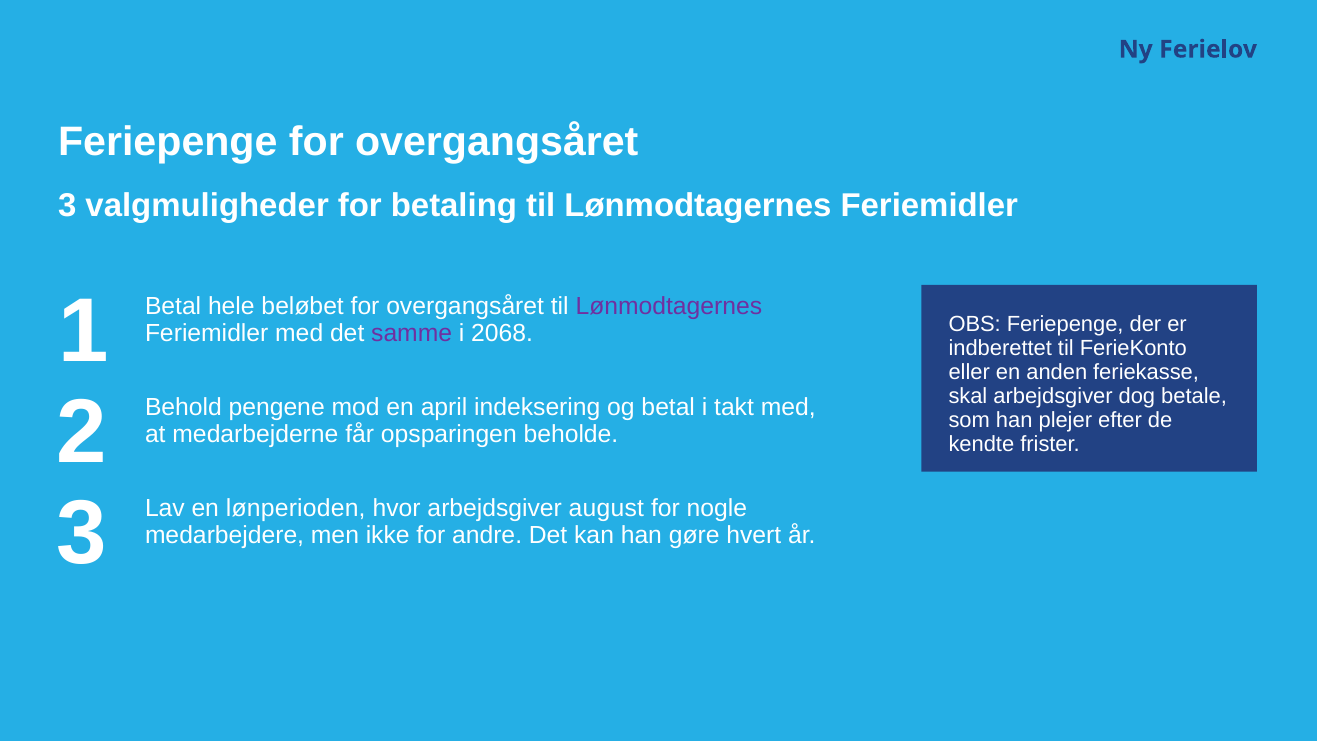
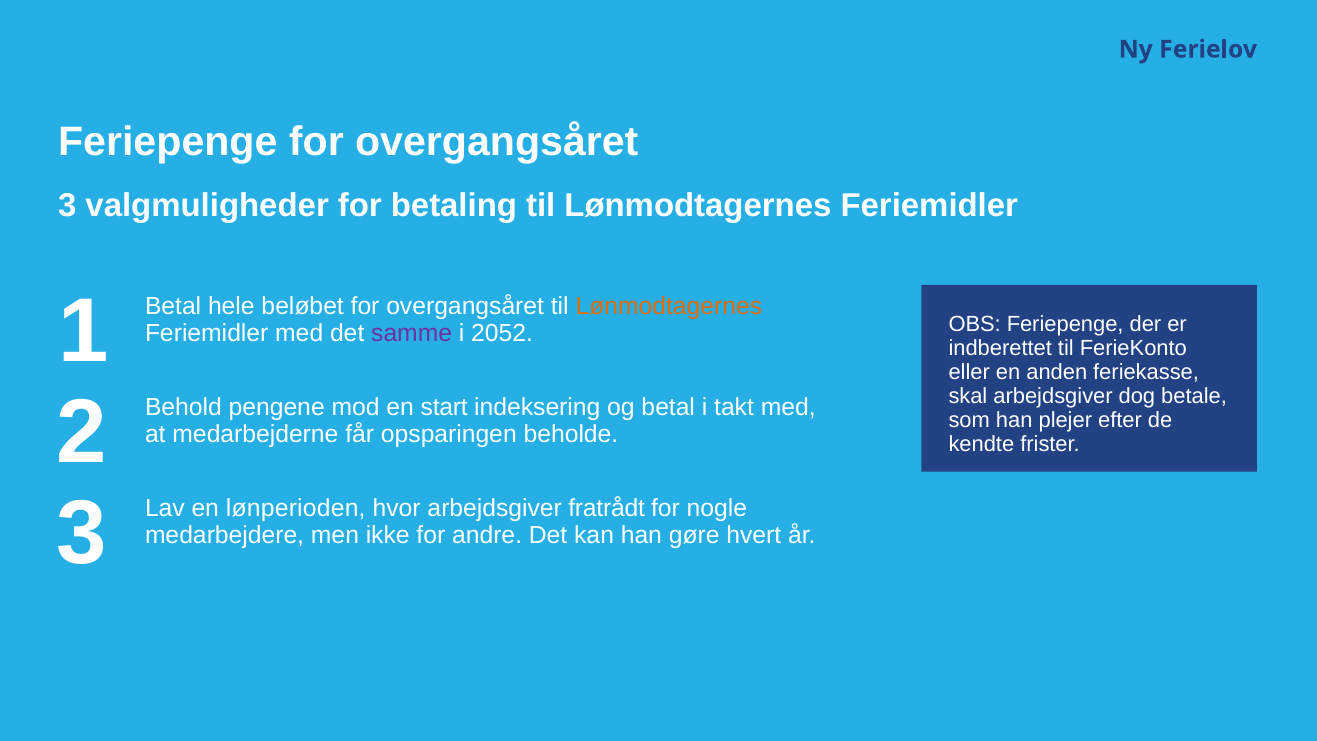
Lønmodtagernes colour: purple -> orange (669, 306)
2068: 2068 -> 2052 (502, 333)
april: april -> start (444, 407)
august: august -> fratrådt (607, 508)
